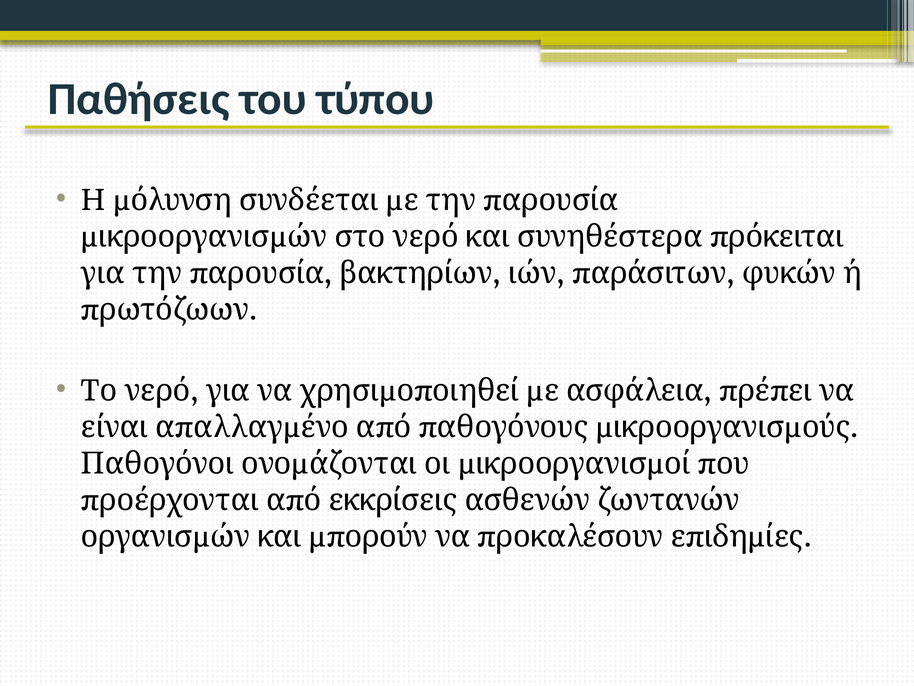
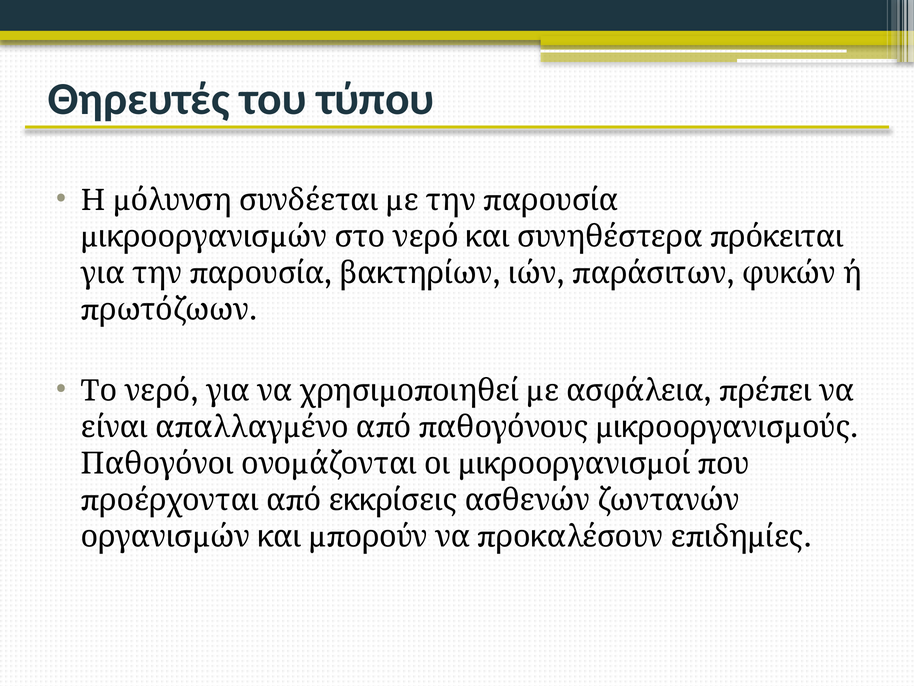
Παθήσεις: Παθήσεις -> Θηρευτές (139, 99)
